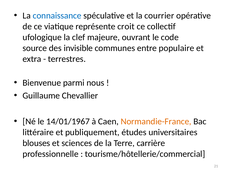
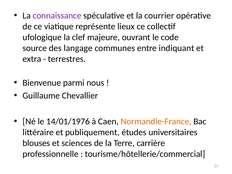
connaissance colour: blue -> purple (57, 16)
croit: croit -> lieux (126, 26)
invisible: invisible -> langage (78, 48)
populaire: populaire -> indiquant (177, 48)
14/01/1967: 14/01/1967 -> 14/01/1976 (68, 121)
